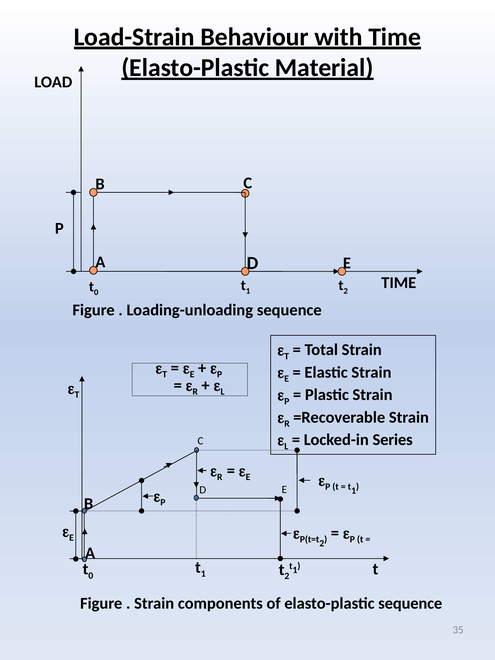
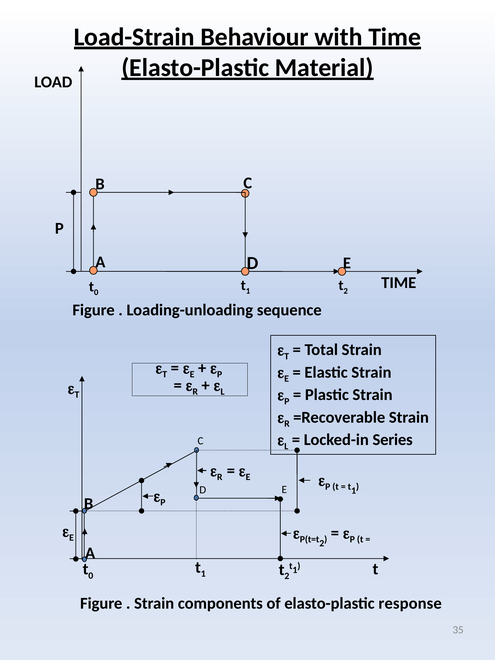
elasto-plastic sequence: sequence -> response (410, 603)
